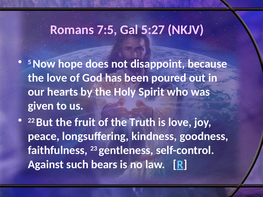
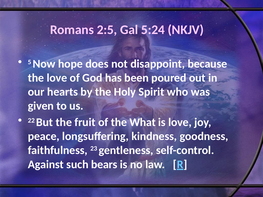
7:5: 7:5 -> 2:5 (107, 30)
5:27: 5:27 -> 5:24 (153, 30)
Truth: Truth -> What (143, 122)
